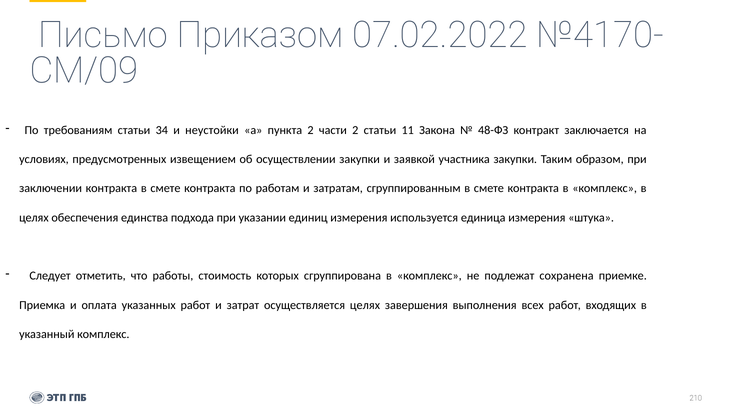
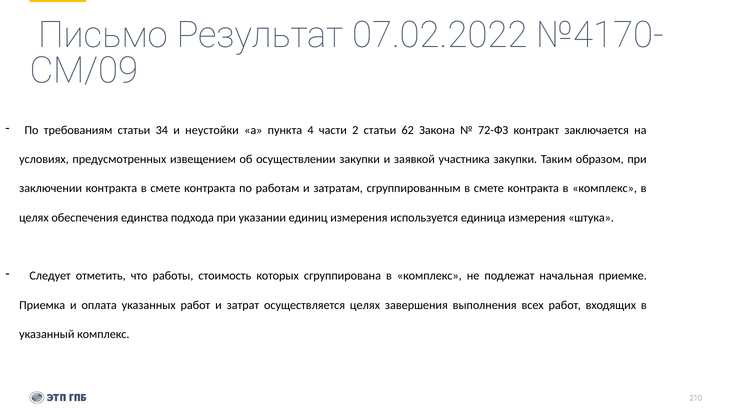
Приказом: Приказом -> Результат (260, 35)
пункта 2: 2 -> 4 (311, 130)
11: 11 -> 62 (408, 130)
48-ФЗ: 48-ФЗ -> 72-ФЗ (493, 130)
сохранена: сохранена -> начальная (567, 276)
